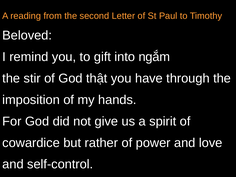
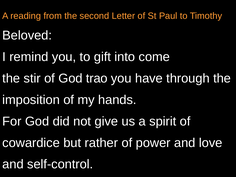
ngắm: ngắm -> come (154, 57)
thật: thật -> trao (97, 78)
